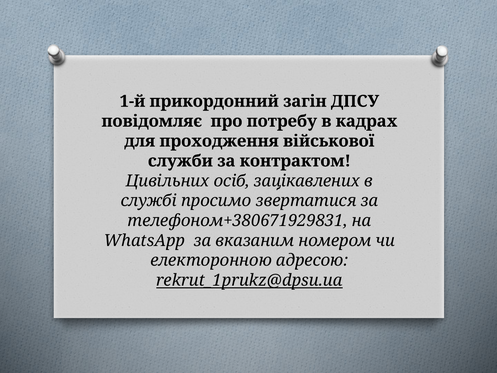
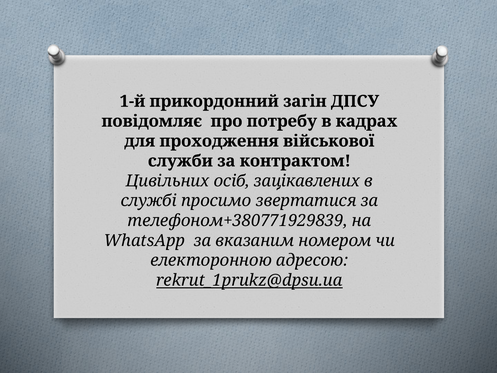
телефоном+380671929831: телефоном+380671929831 -> телефоном+380771929839 (238, 221)
